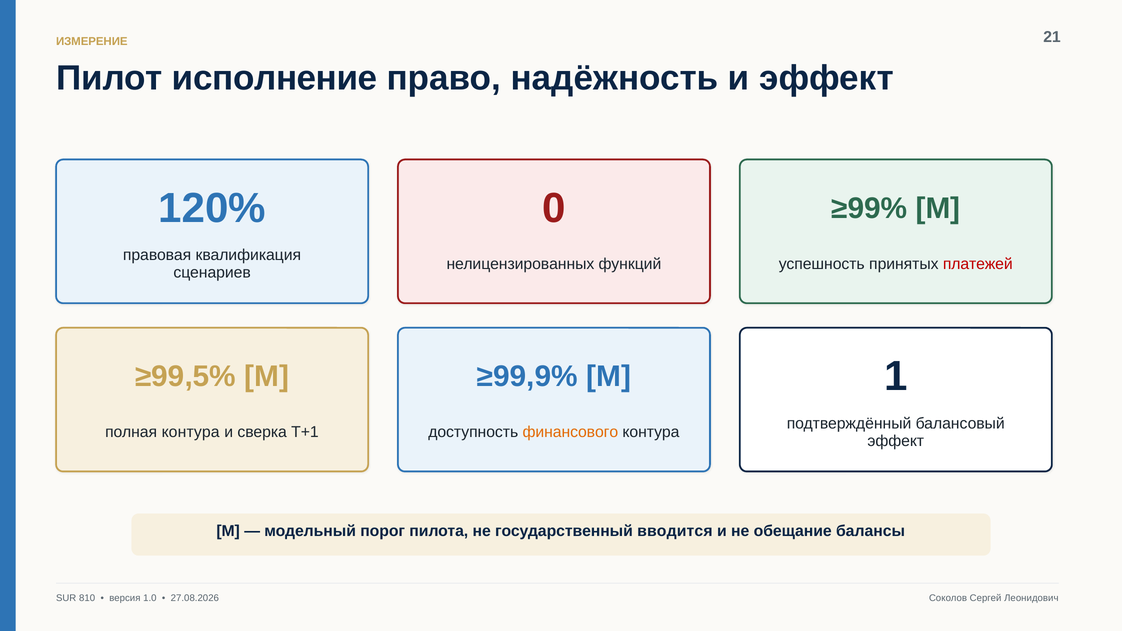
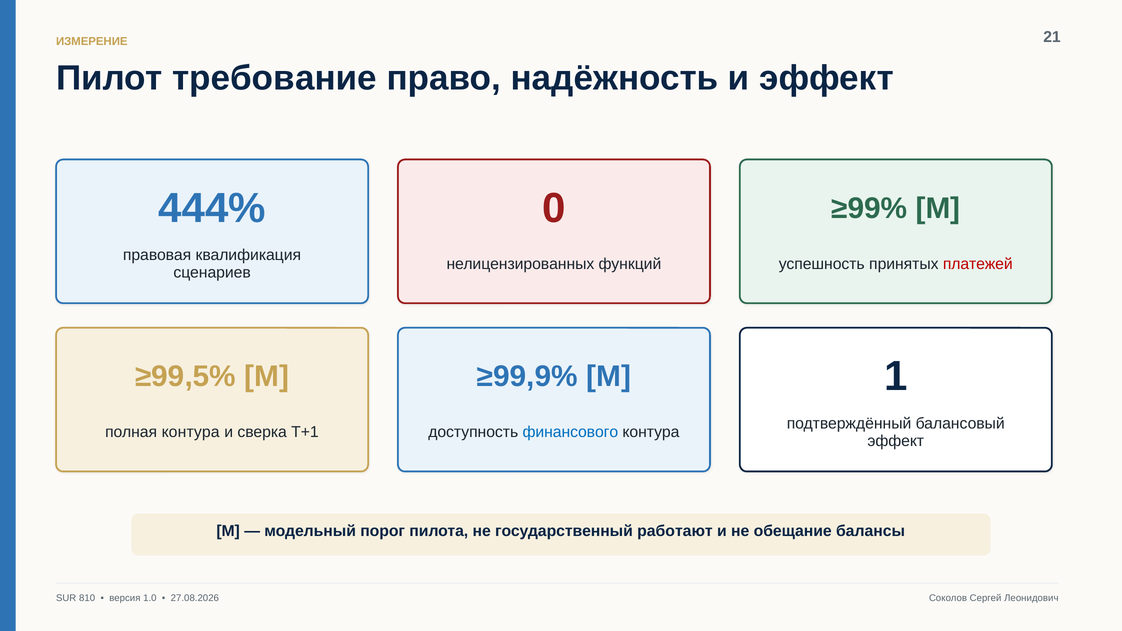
исполнение: исполнение -> требование (274, 78)
120%: 120% -> 444% (212, 208)
финансового colour: orange -> blue (570, 432)
вводится: вводится -> работают (675, 531)
